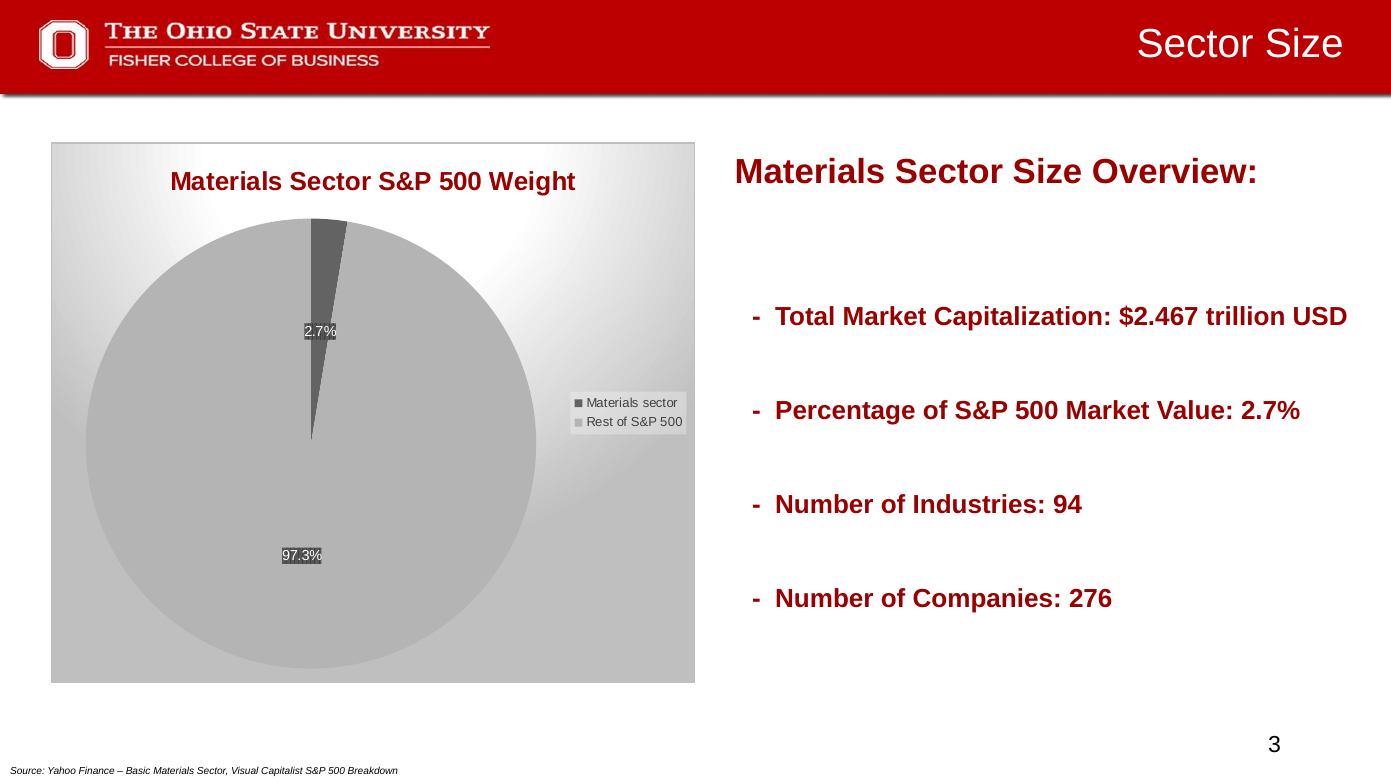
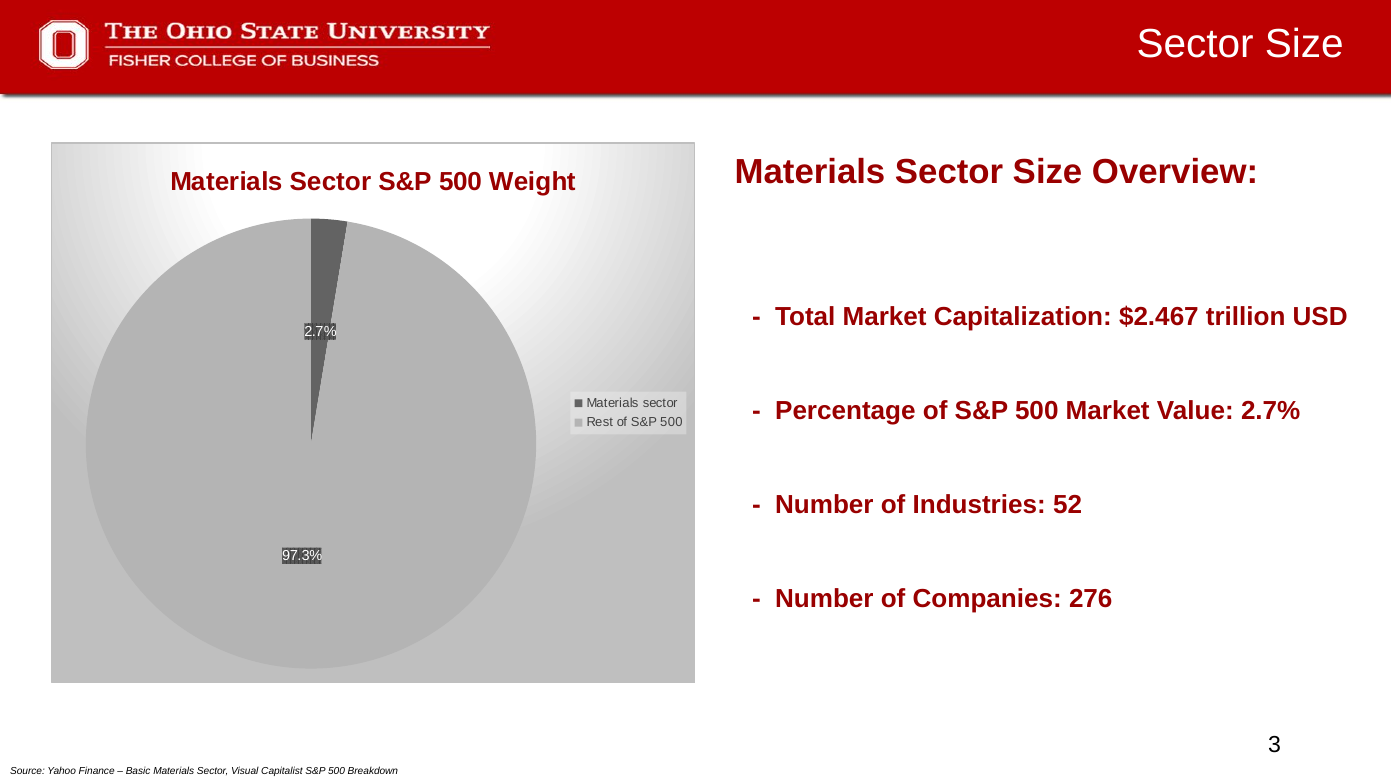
94: 94 -> 52 (1068, 505)
